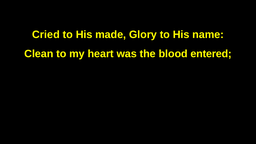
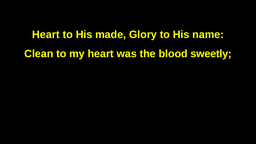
Cried: Cried -> Heart (46, 35)
entered: entered -> sweetly (211, 54)
